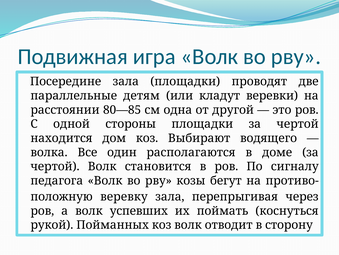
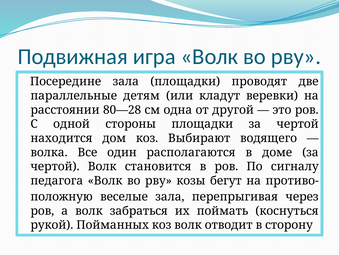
80—85: 80—85 -> 80—28 (122, 110)
веревку: веревку -> веселые (124, 196)
успевших: успевших -> забраться (139, 210)
